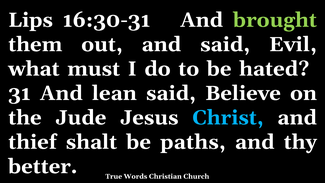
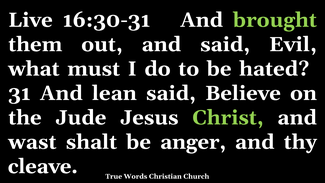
Lips: Lips -> Live (30, 20)
Christ colour: light blue -> light green (228, 118)
thief: thief -> wast (32, 142)
paths: paths -> anger (193, 142)
better: better -> cleave (43, 166)
